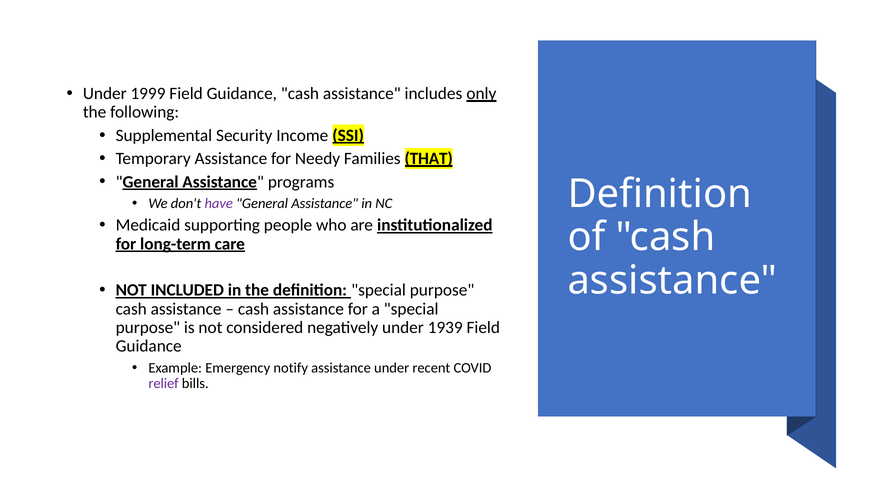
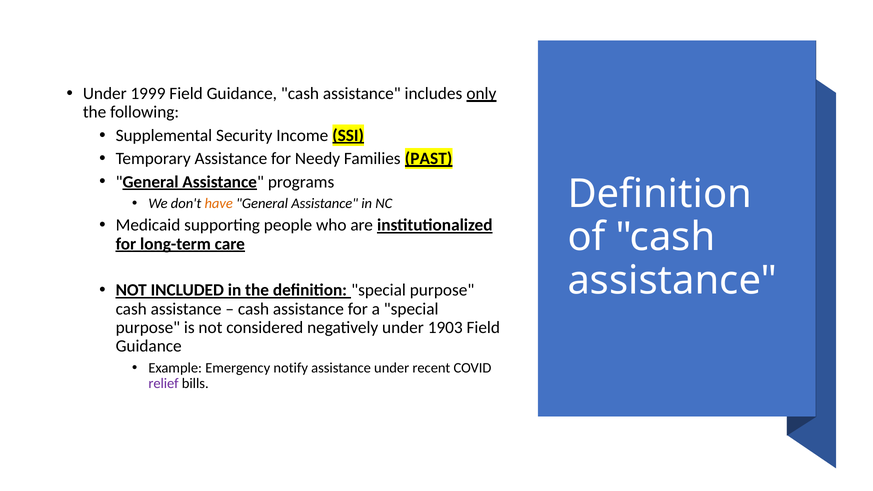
THAT: THAT -> PAST (429, 159)
have colour: purple -> orange (219, 204)
1939: 1939 -> 1903 (445, 328)
